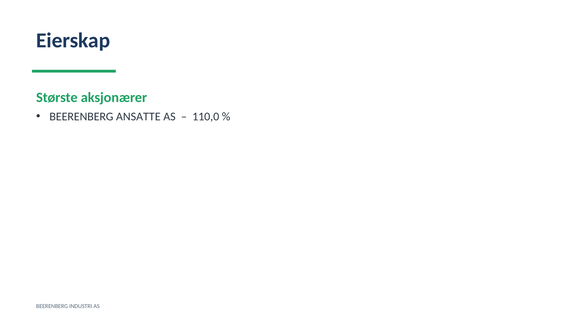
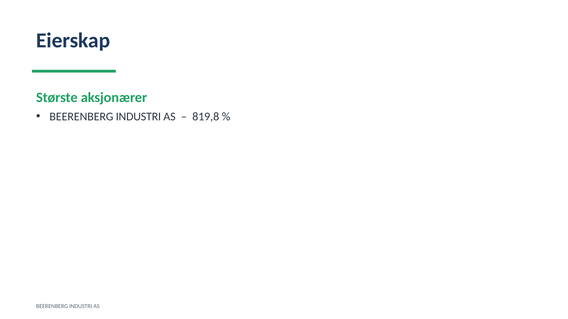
ANSATTE: ANSATTE -> INDUSTRI (138, 117)
110,0: 110,0 -> 819,8 (206, 117)
